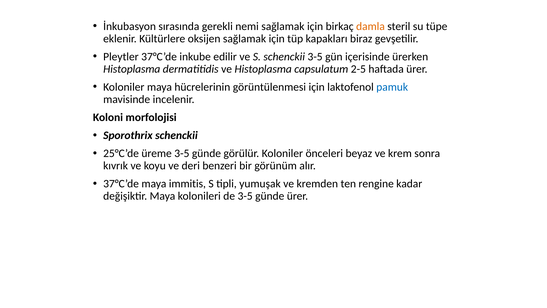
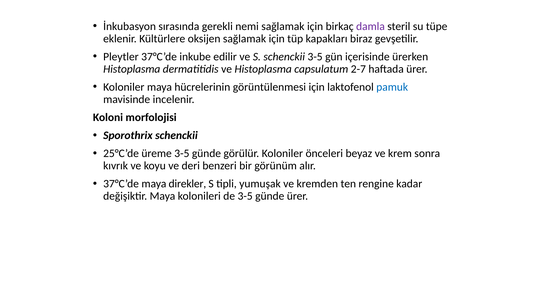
damla colour: orange -> purple (370, 26)
2-5: 2-5 -> 2-7 (358, 69)
immitis: immitis -> direkler (187, 184)
